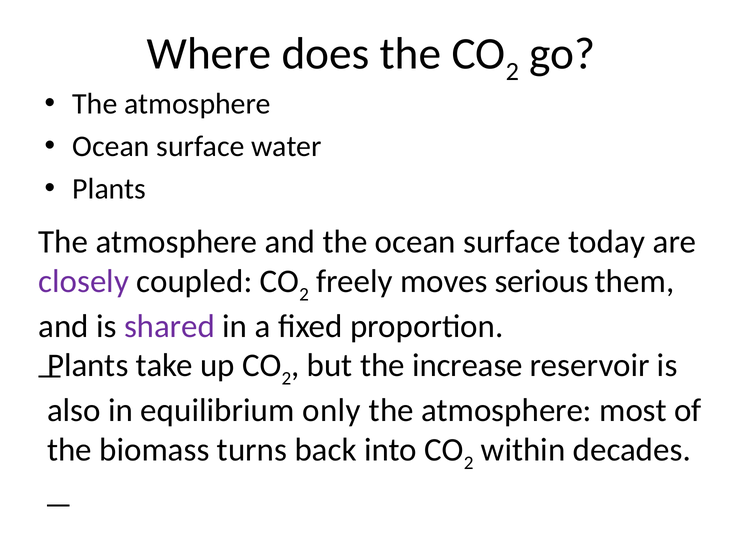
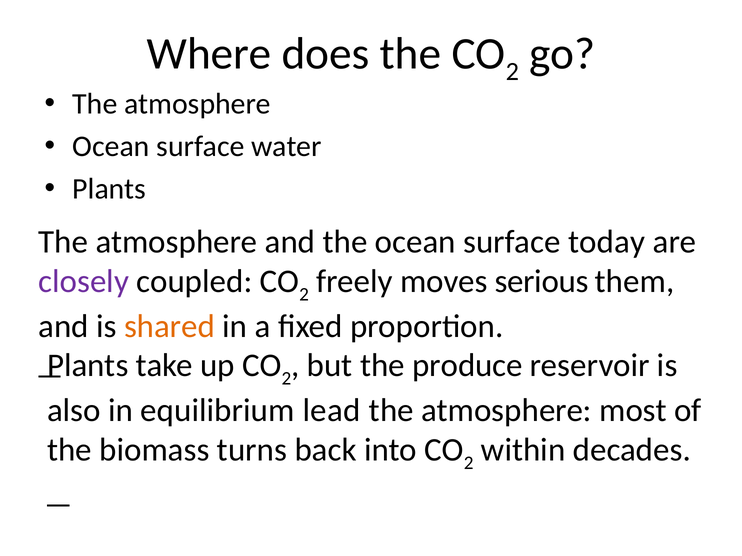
shared colour: purple -> orange (170, 327)
increase: increase -> produce (467, 366)
only: only -> lead (332, 411)
